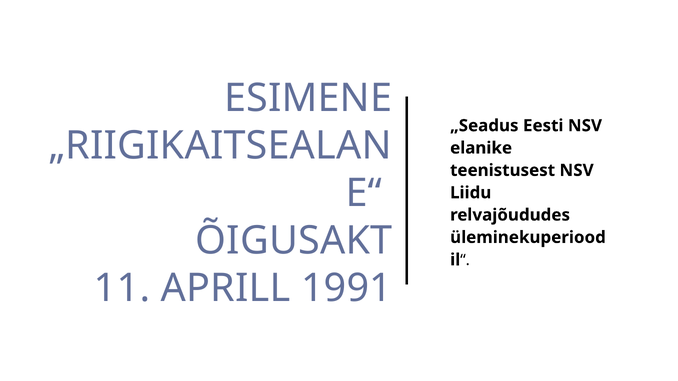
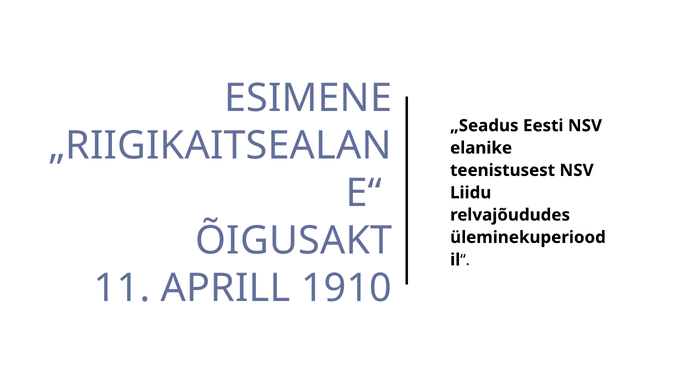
1991: 1991 -> 1910 (347, 288)
